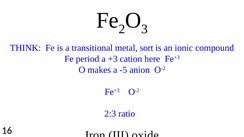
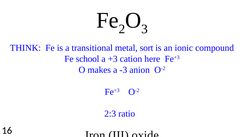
period: period -> school (88, 59)
-5: -5 -> -3 (123, 70)
